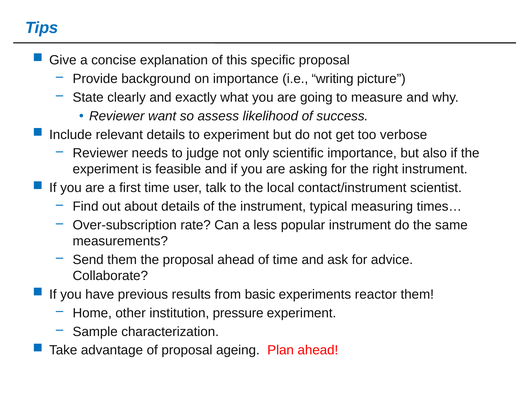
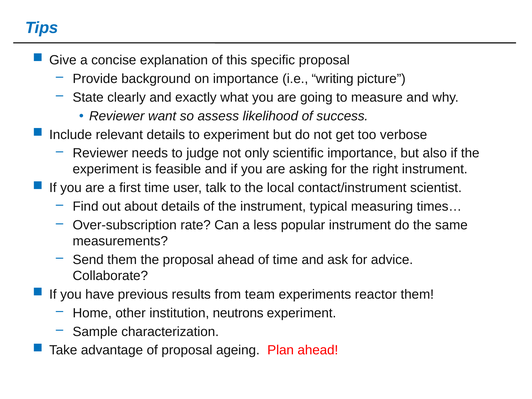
basic: basic -> team (260, 294)
pressure: pressure -> neutrons (238, 313)
